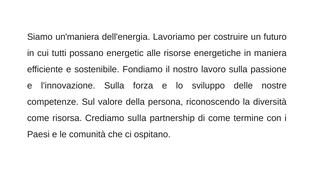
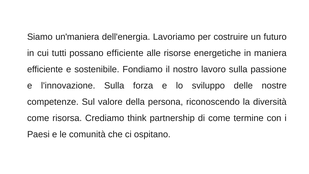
possano energetic: energetic -> efficiente (125, 53)
Crediamo sulla: sulla -> think (137, 118)
